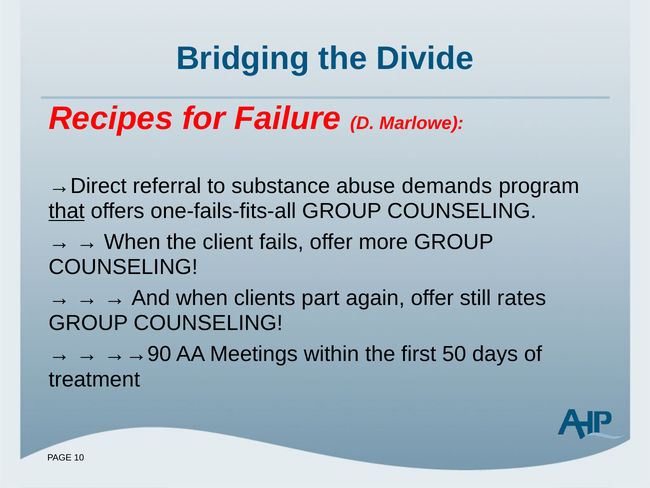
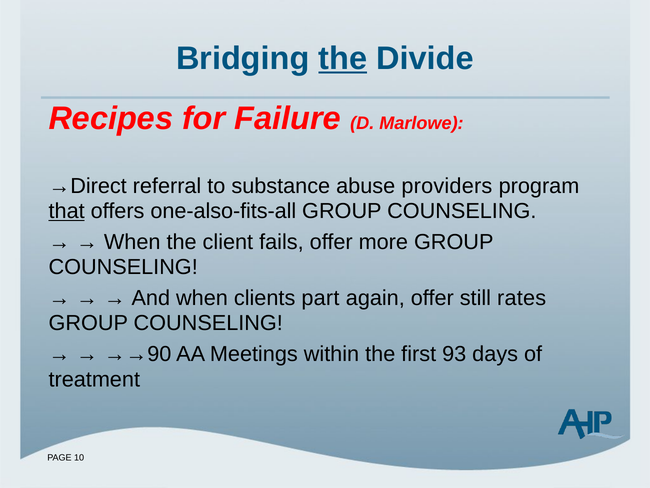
the underline: none -> present (343, 59)
demands: demands -> providers (447, 186)
one-fails-fits-all: one-fails-fits-all -> one-also-fits-all (223, 211)
50: 50 -> 93 (454, 354)
